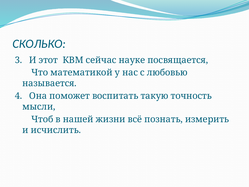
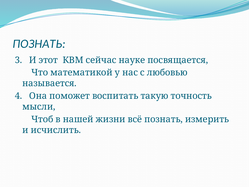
СКОЛЬКО: СКОЛЬКО -> ПОЗНАТЬ (39, 44)
